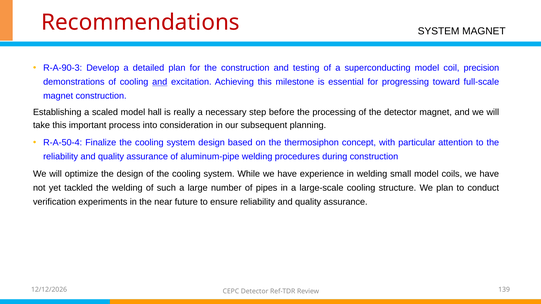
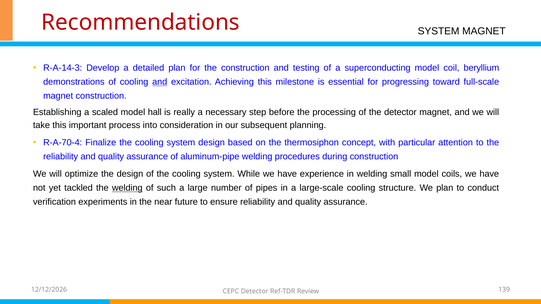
R-A-90-3: R-A-90-3 -> R-A-14-3 (63, 68)
precision: precision -> beryllium (481, 68)
R-A-50-4: R-A-50-4 -> R-A-70-4 (63, 143)
welding underline: none -> present (127, 188)
